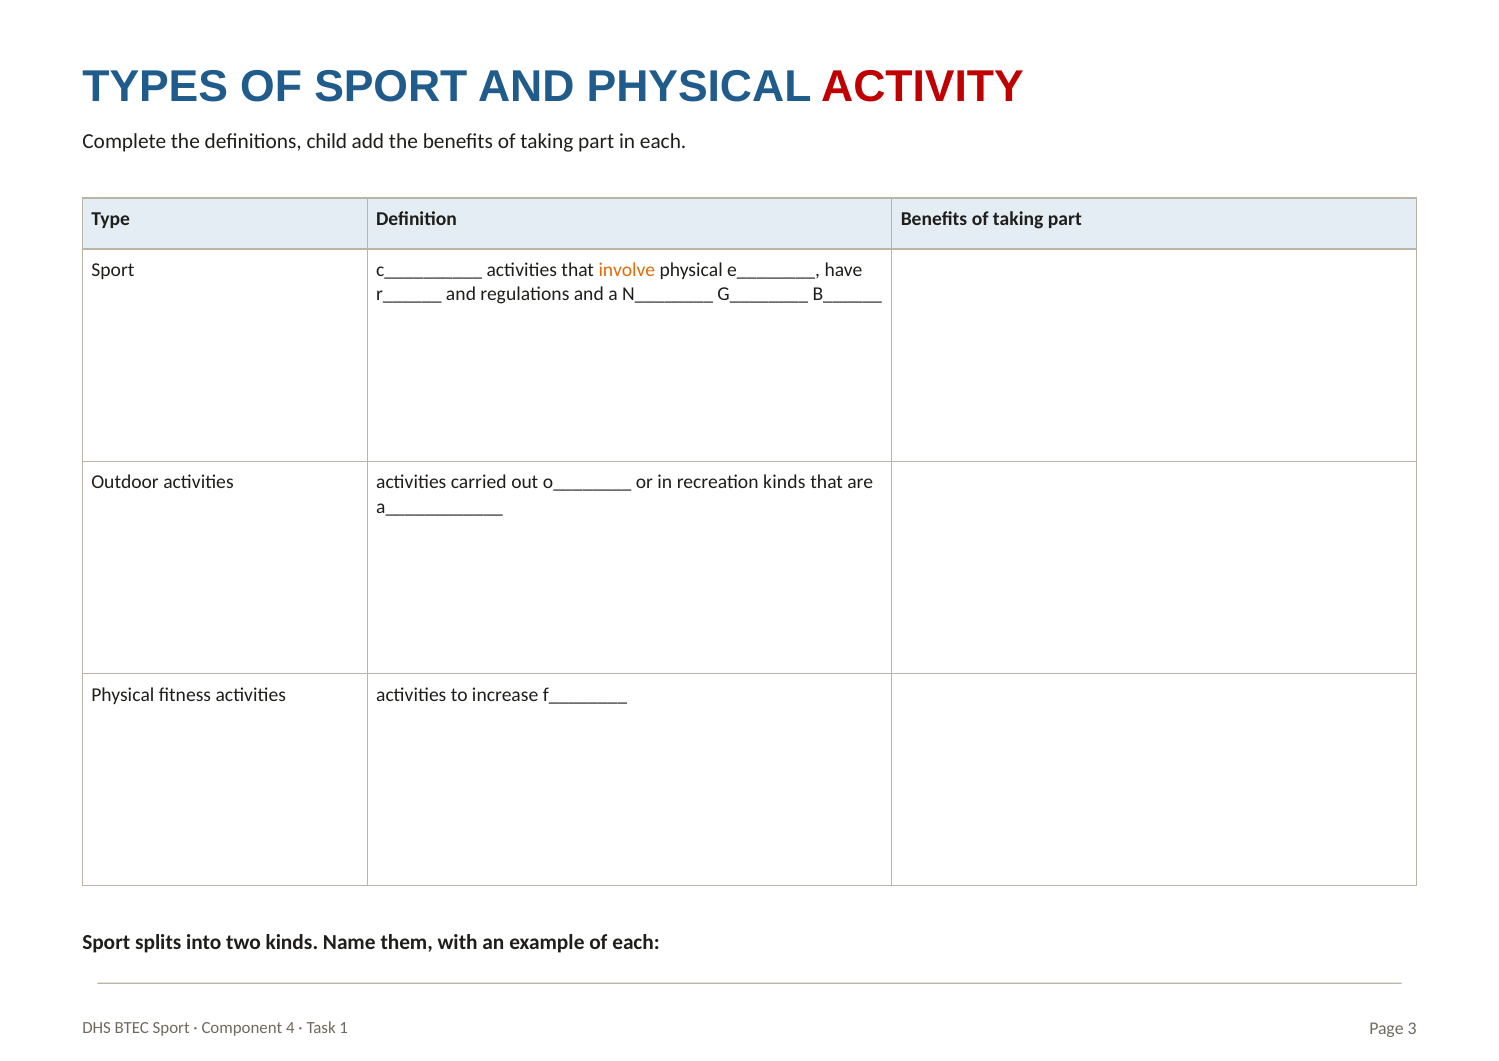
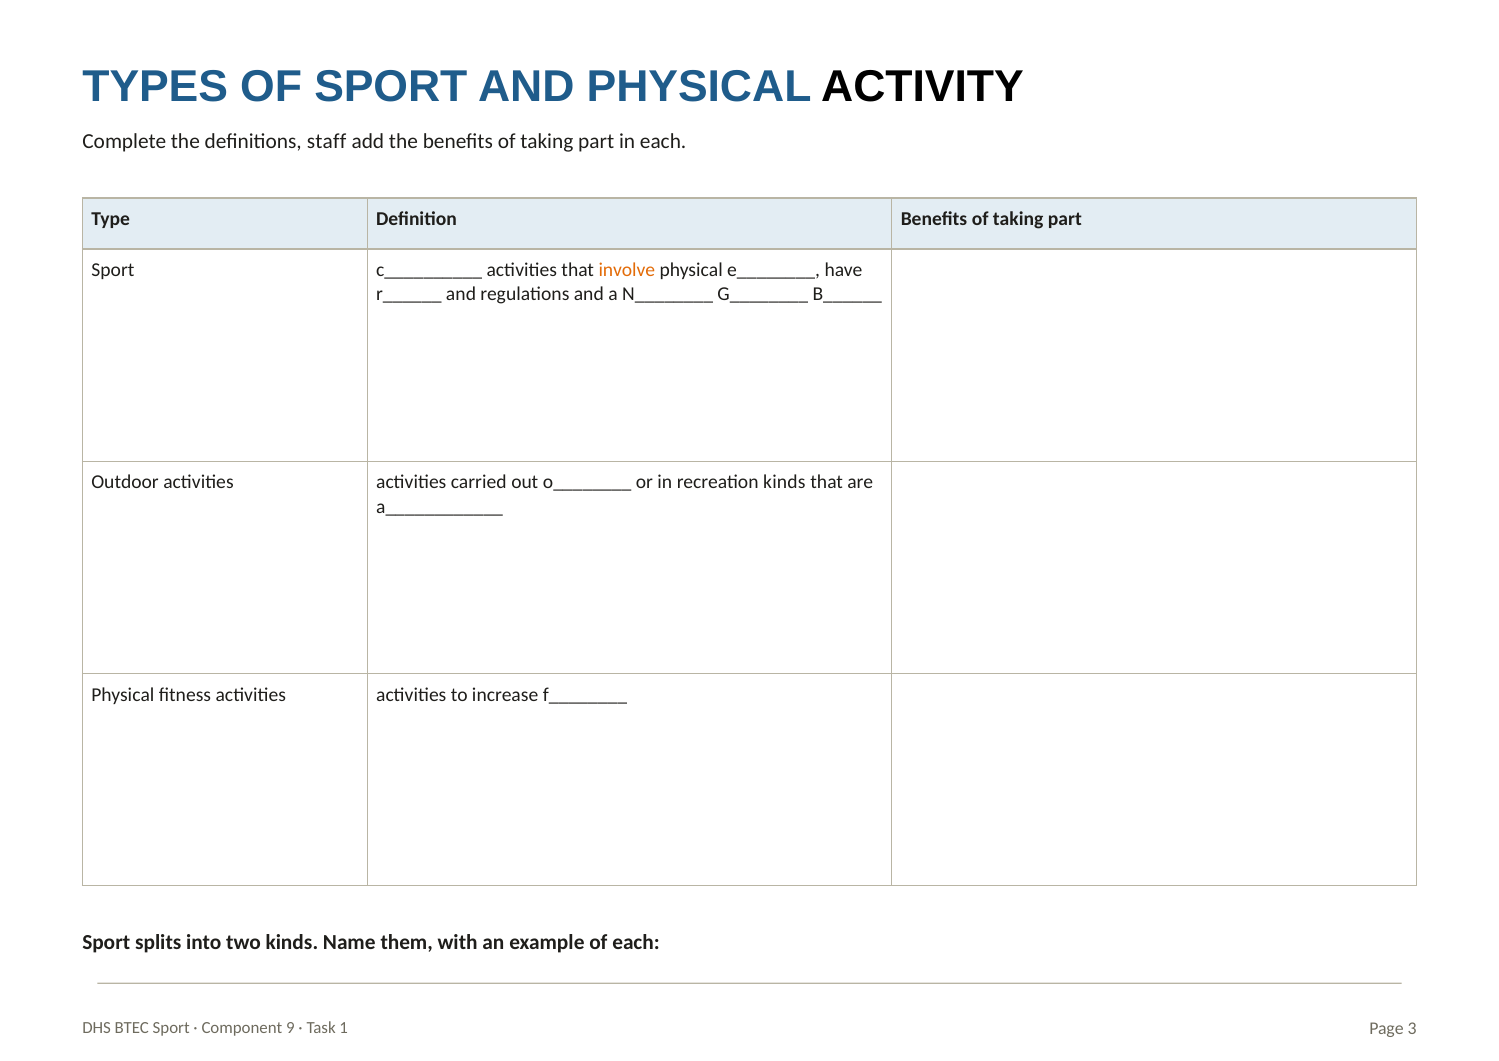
ACTIVITY colour: red -> black (922, 87)
child: child -> staff (327, 142)
4: 4 -> 9 (290, 1028)
